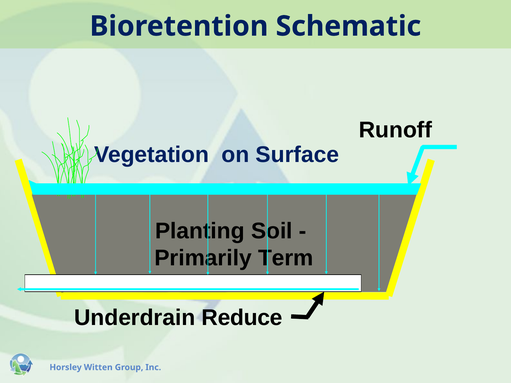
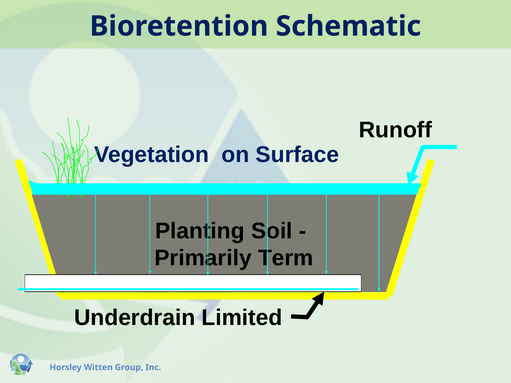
Reduce: Reduce -> Limited (242, 318)
